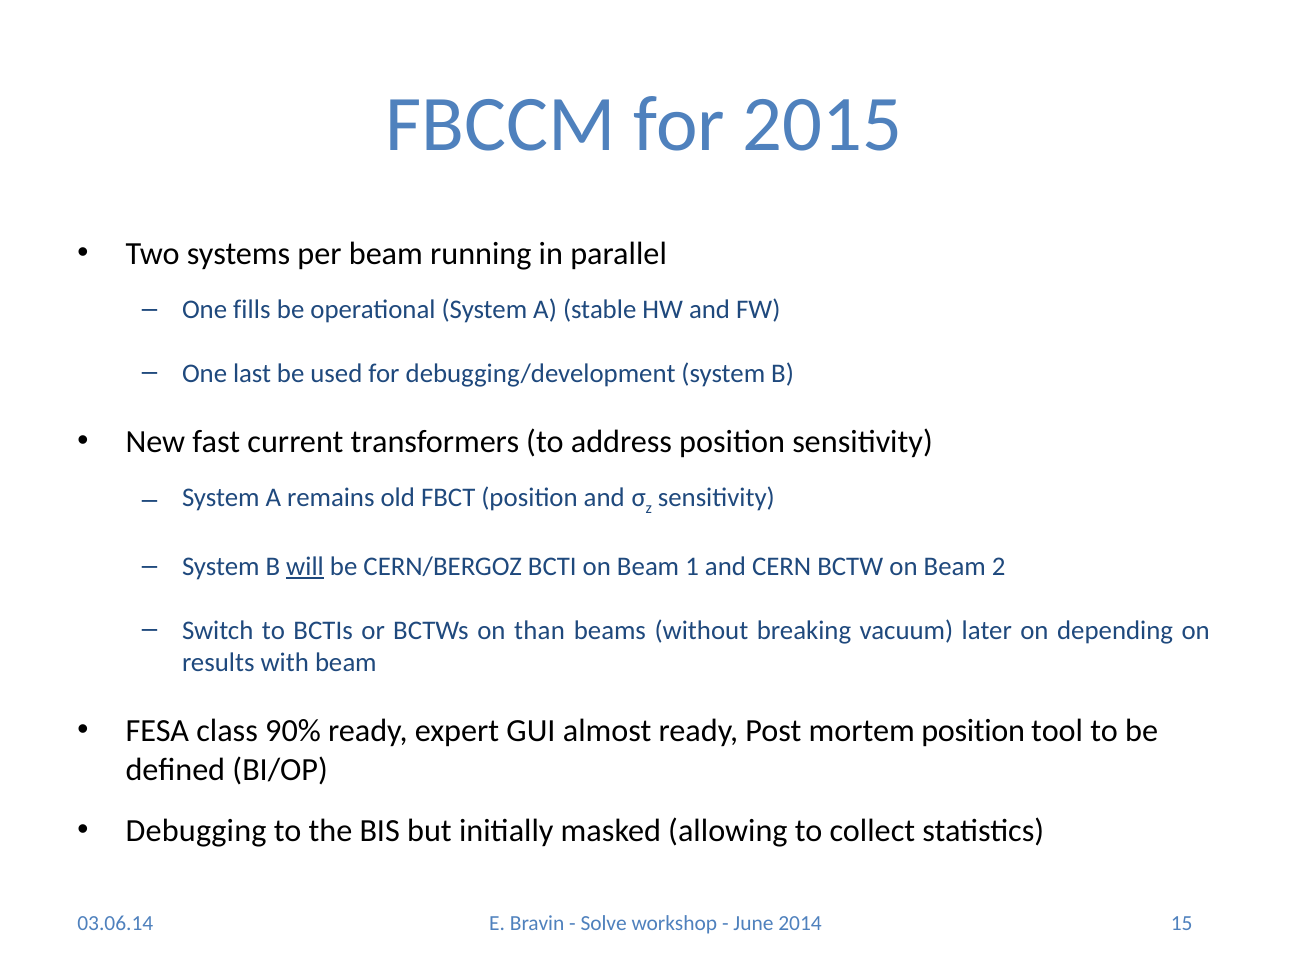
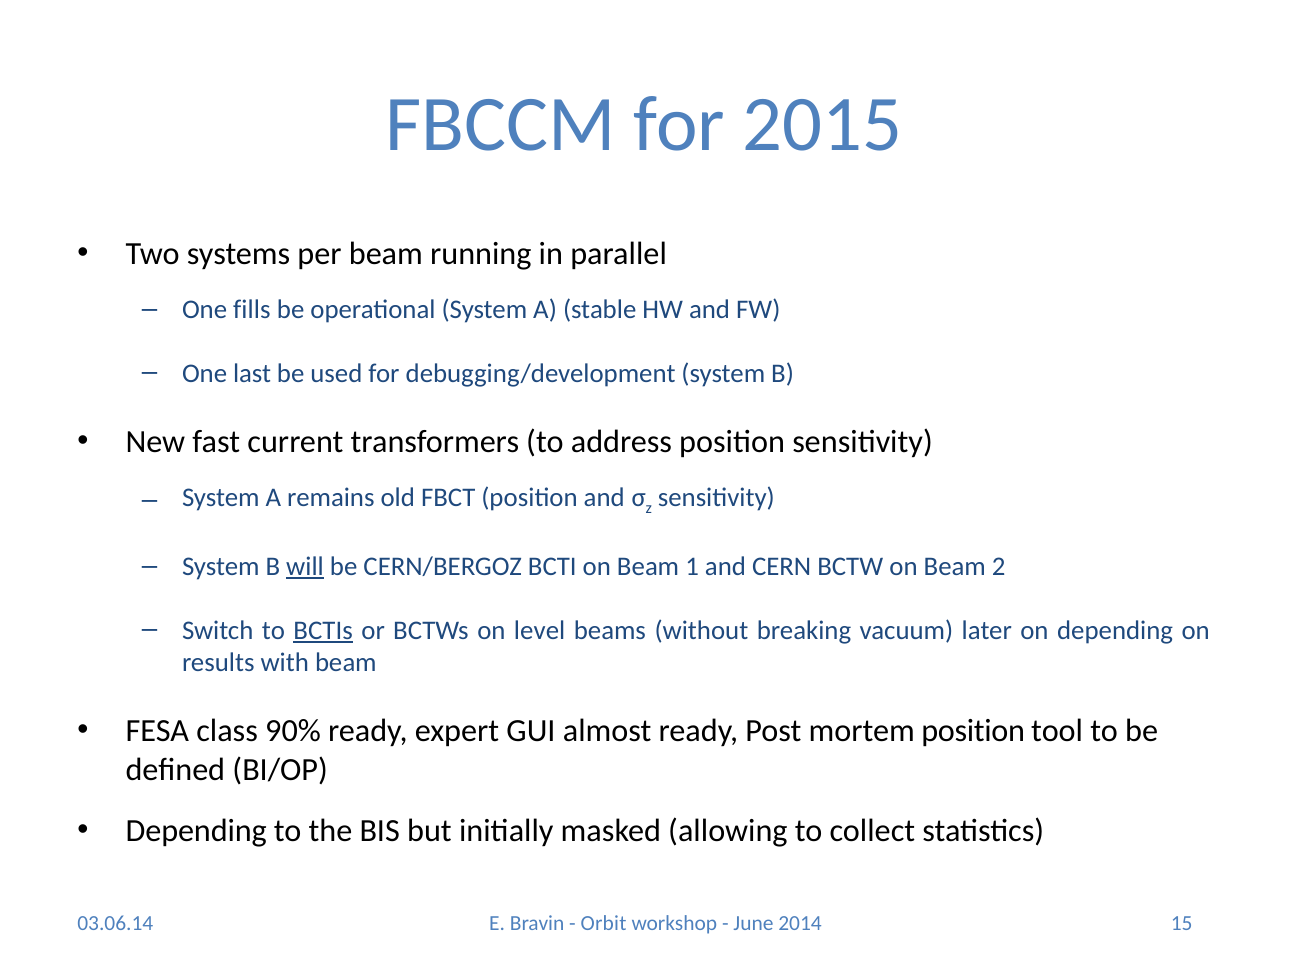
BCTIs underline: none -> present (323, 630)
than: than -> level (540, 630)
Debugging: Debugging -> Depending (196, 831)
Solve: Solve -> Orbit (604, 923)
